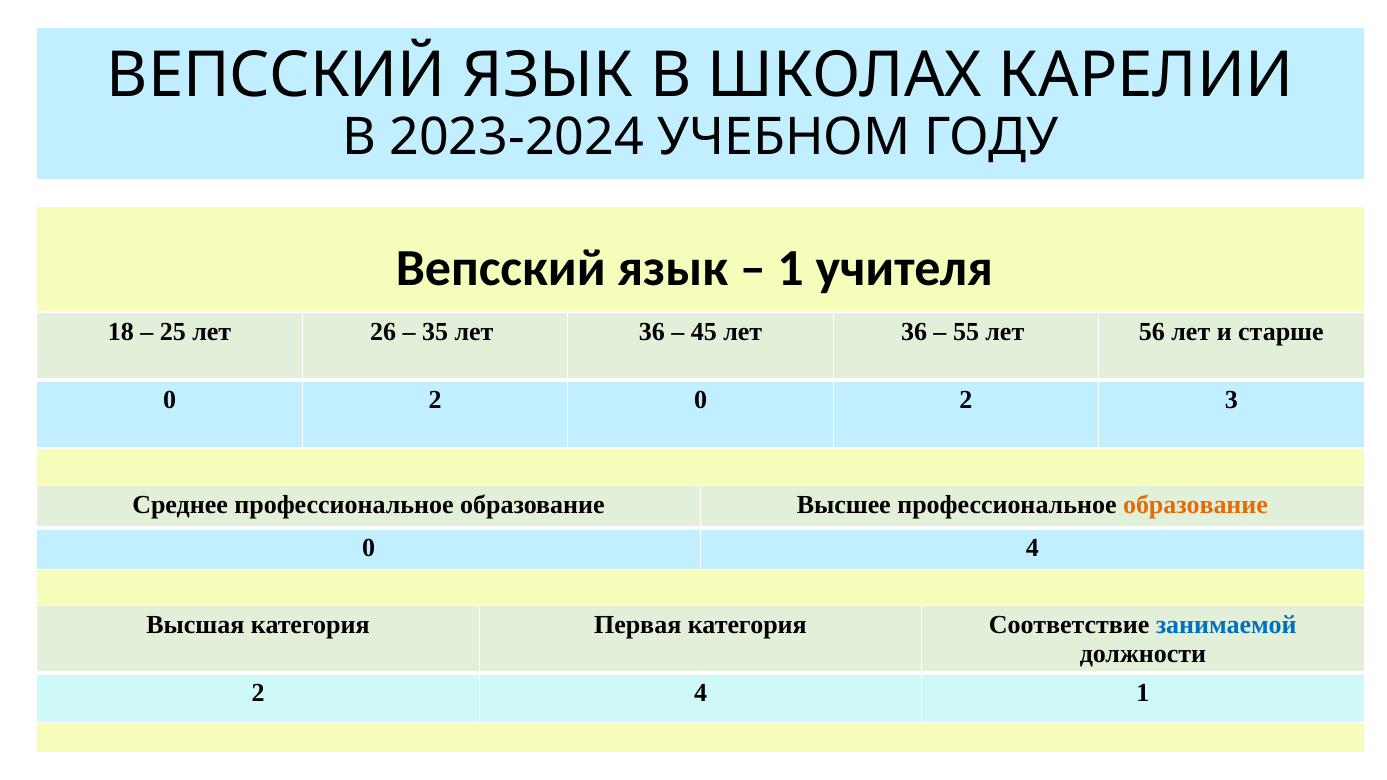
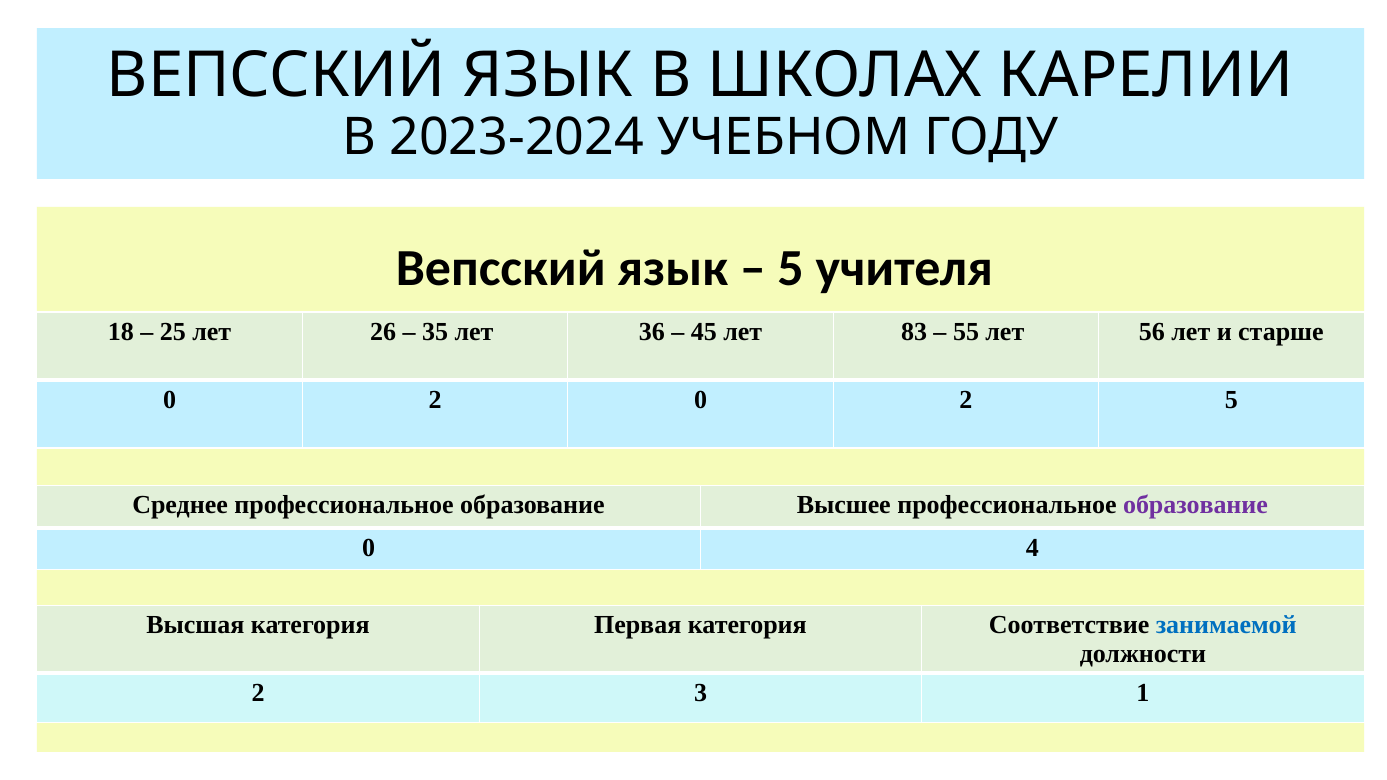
1: 1 -> 5 (791, 268)
45 лет 36: 36 -> 83 (914, 332)
2 3: 3 -> 5 (1231, 400)
образование colour: orange -> purple (1195, 505)
2 4: 4 -> 3 (701, 693)
